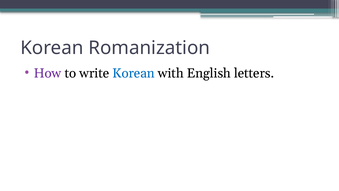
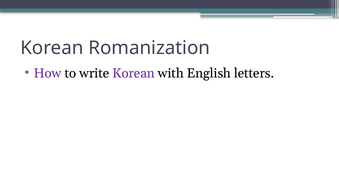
Korean colour: blue -> purple (134, 73)
